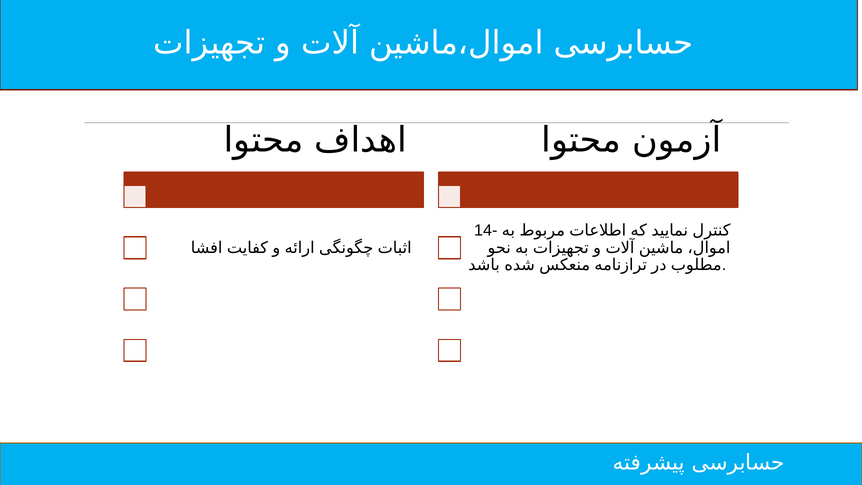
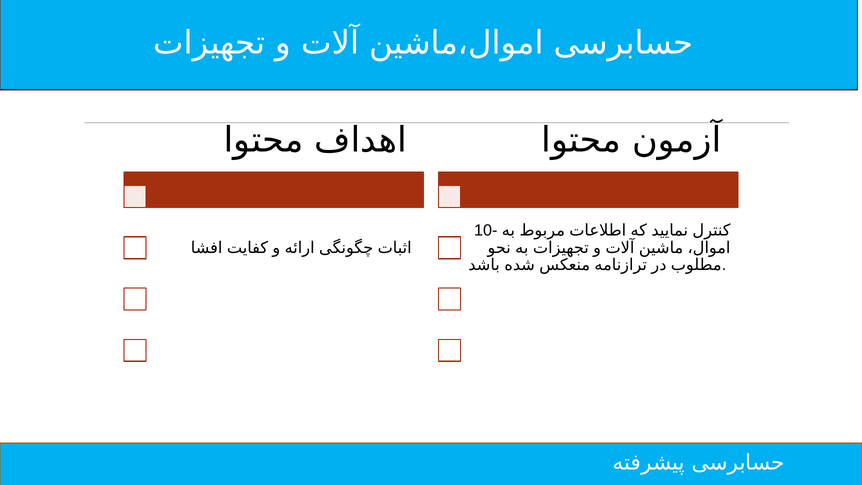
14-: 14- -> 10- (486, 230)
